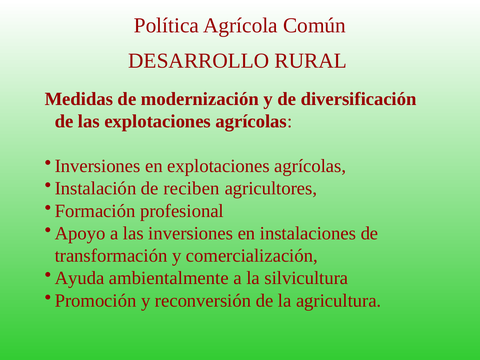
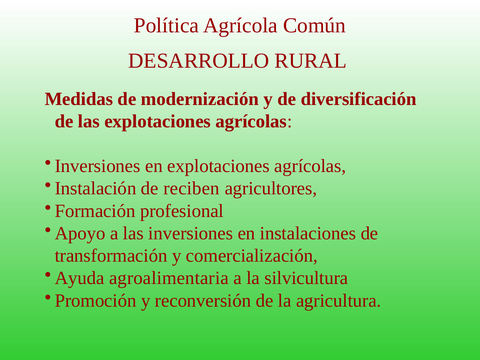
ambientalmente: ambientalmente -> agroalimentaria (169, 278)
